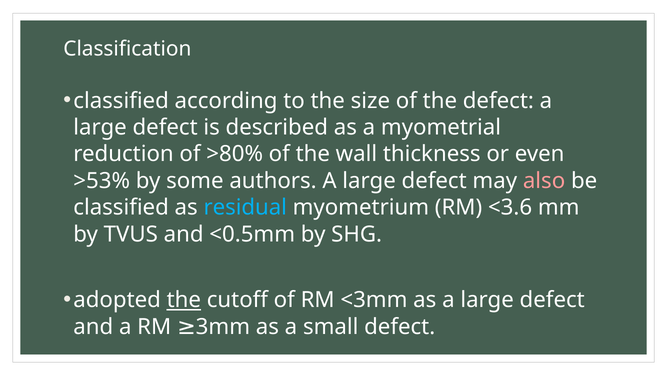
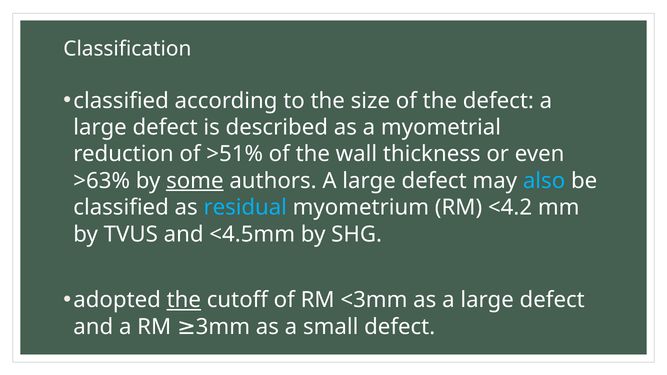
>80%: >80% -> >51% (235, 154)
>53%: >53% -> >63% (102, 181)
some underline: none -> present (195, 181)
also colour: pink -> light blue (544, 181)
<3.6: <3.6 -> <4.2 (510, 208)
<0.5mm: <0.5mm -> <4.5mm (252, 234)
